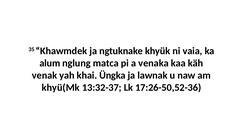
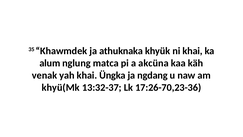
ngtuknake: ngtuknake -> athuknaka (121, 51)
ni vaia: vaia -> khai (193, 51)
venaka: venaka -> akcüna (154, 63)
lawnak: lawnak -> ngdang (152, 75)
17:26-50,52-36: 17:26-50,52-36 -> 17:26-70,23-36 (168, 87)
